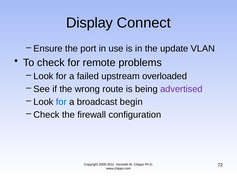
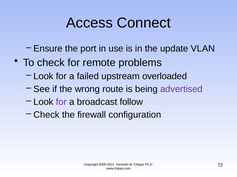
Display: Display -> Access (89, 23)
for colour: blue -> purple (61, 102)
begin: begin -> follow (131, 102)
